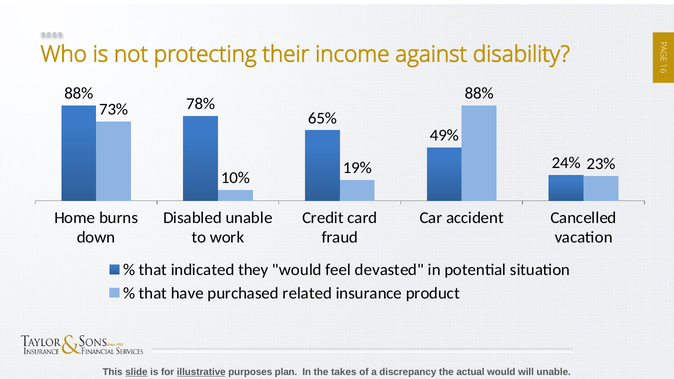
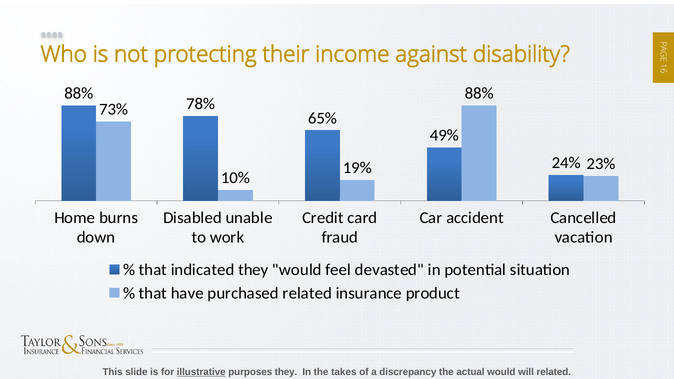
slide underline: present -> none (136, 372)
purposes plan: plan -> they (286, 372)
will unable: unable -> related (554, 372)
